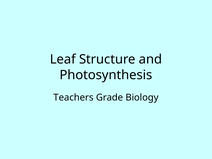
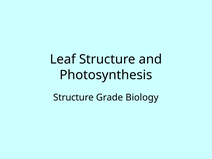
Teachers: Teachers -> Structure (74, 97)
